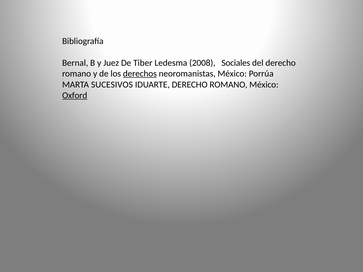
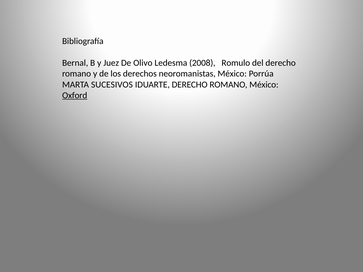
Tiber: Tiber -> Olivo (143, 63)
Sociales: Sociales -> Romulo (236, 63)
derechos underline: present -> none (140, 74)
